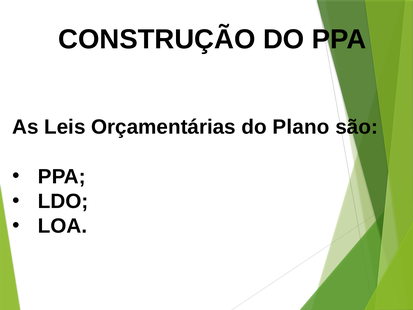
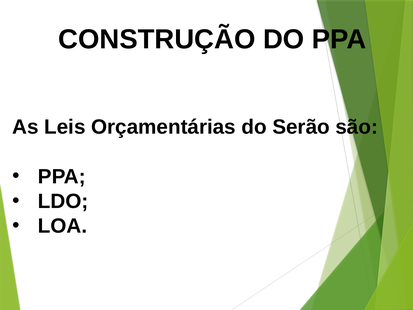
Plano: Plano -> Serão (301, 127)
